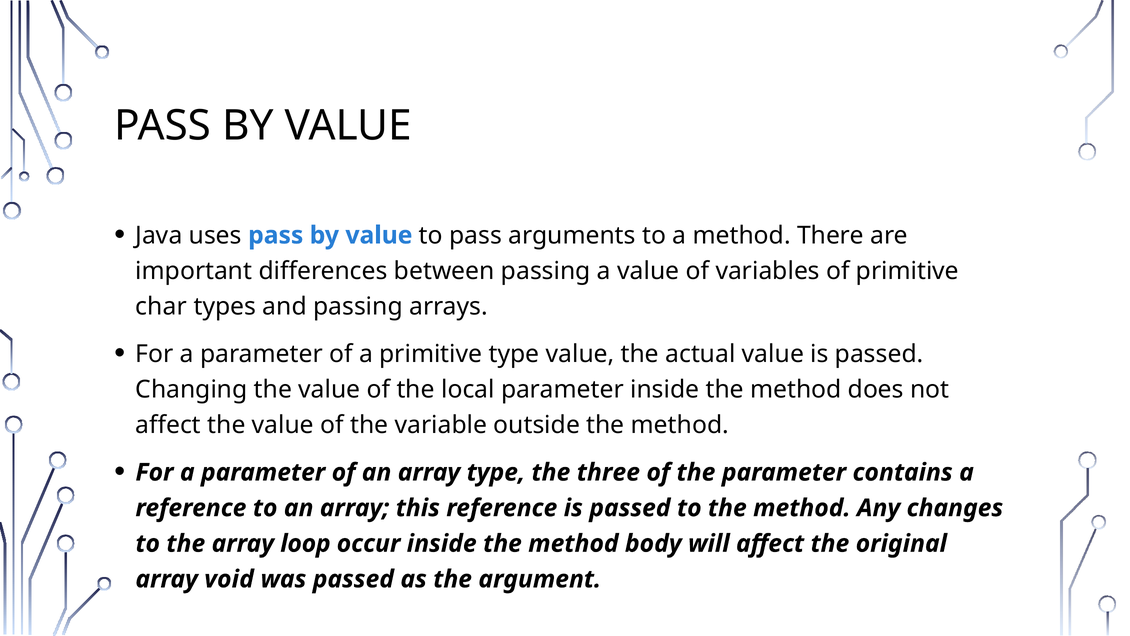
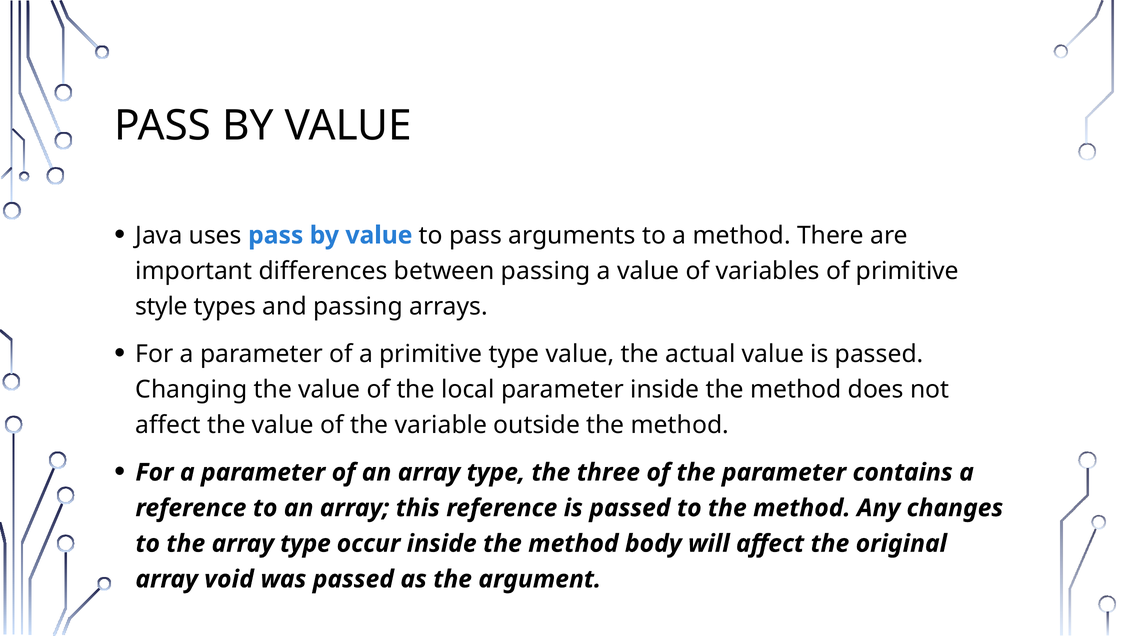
char: char -> style (161, 306)
the array loop: loop -> type (305, 543)
